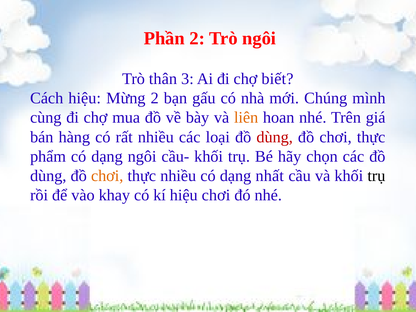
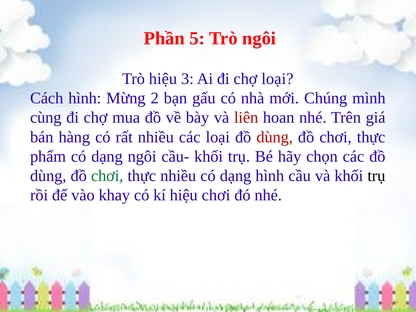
Phần 2: 2 -> 5 (197, 38)
Trò thân: thân -> hiệu (163, 79)
chợ biết: biết -> loại (277, 79)
Cách hiệu: hiệu -> hình (85, 98)
liên colour: orange -> red (246, 118)
chơi colour: orange -> green (107, 176)
dạng nhất: nhất -> hình (270, 176)
